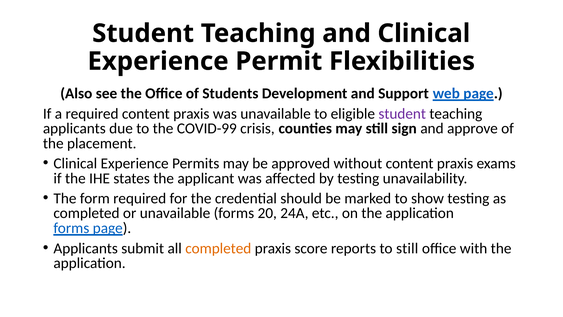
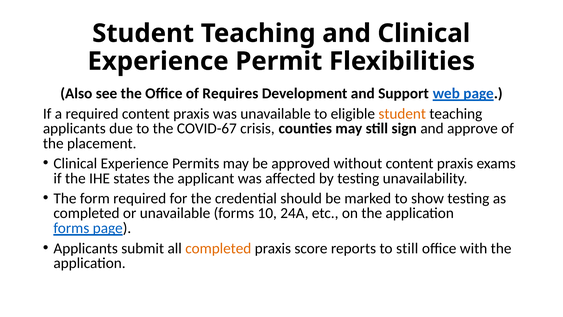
Students: Students -> Requires (230, 93)
student colour: purple -> orange (402, 114)
COVID-99: COVID-99 -> COVID-67 (207, 128)
20: 20 -> 10 (267, 213)
